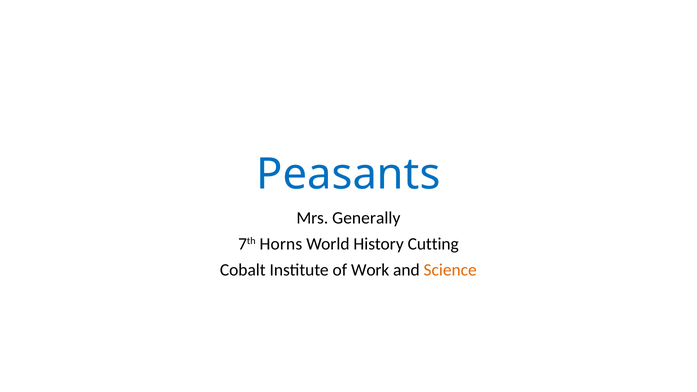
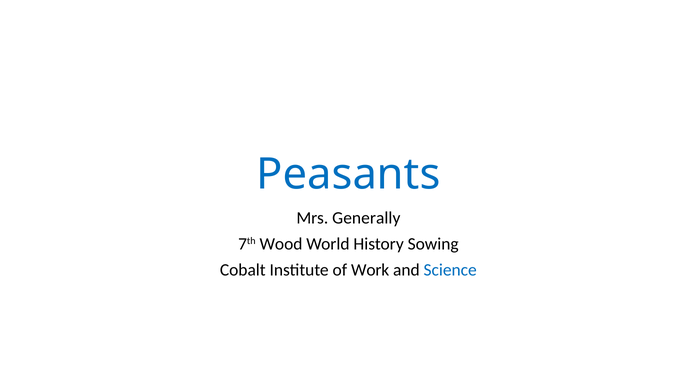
Horns: Horns -> Wood (281, 244)
Cutting: Cutting -> Sowing (433, 244)
Science colour: orange -> blue (450, 270)
